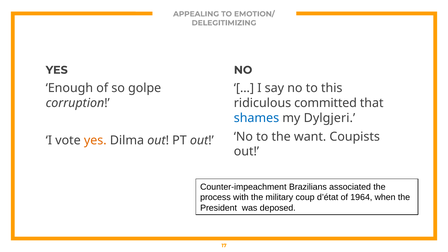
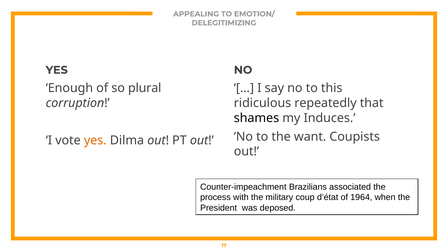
golpe: golpe -> plural (145, 88)
committed: committed -> repeatedly (325, 103)
shames colour: blue -> black (256, 118)
Dylgjeri: Dylgjeri -> Induces (330, 118)
